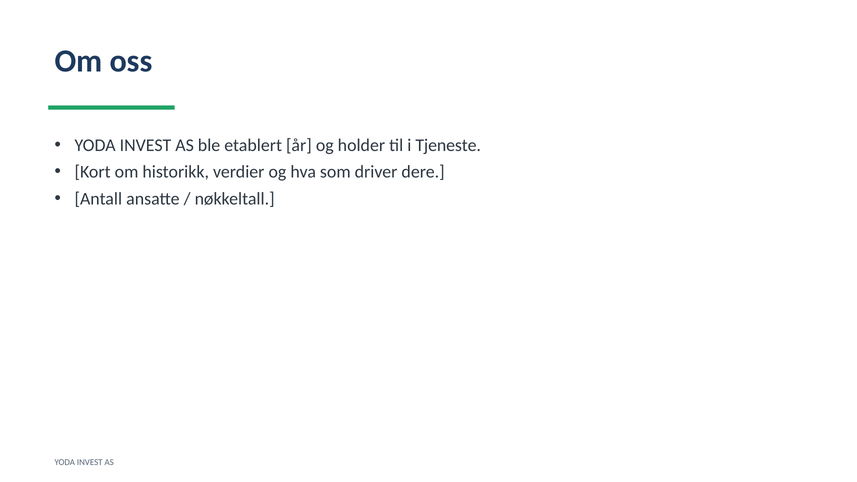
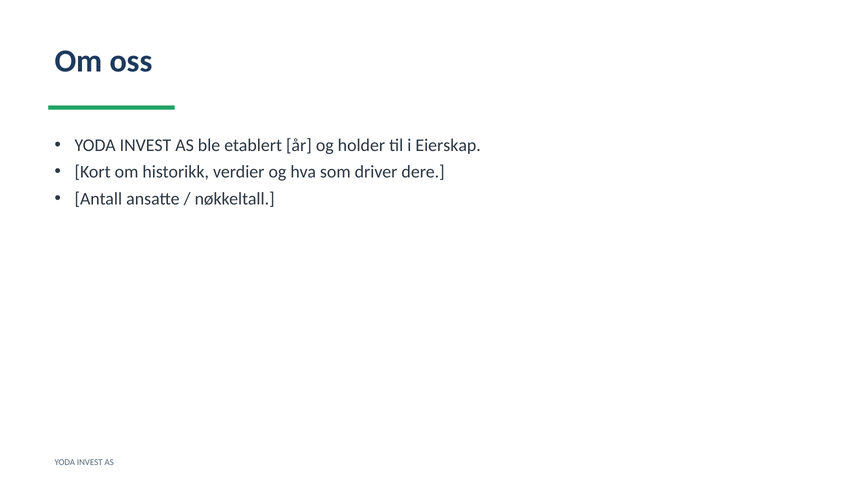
Tjeneste: Tjeneste -> Eierskap (448, 145)
